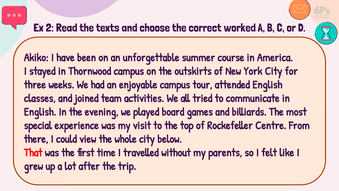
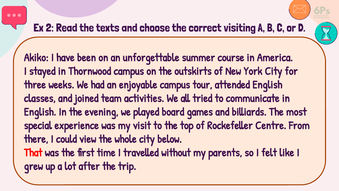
worked: worked -> visiting (240, 28)
